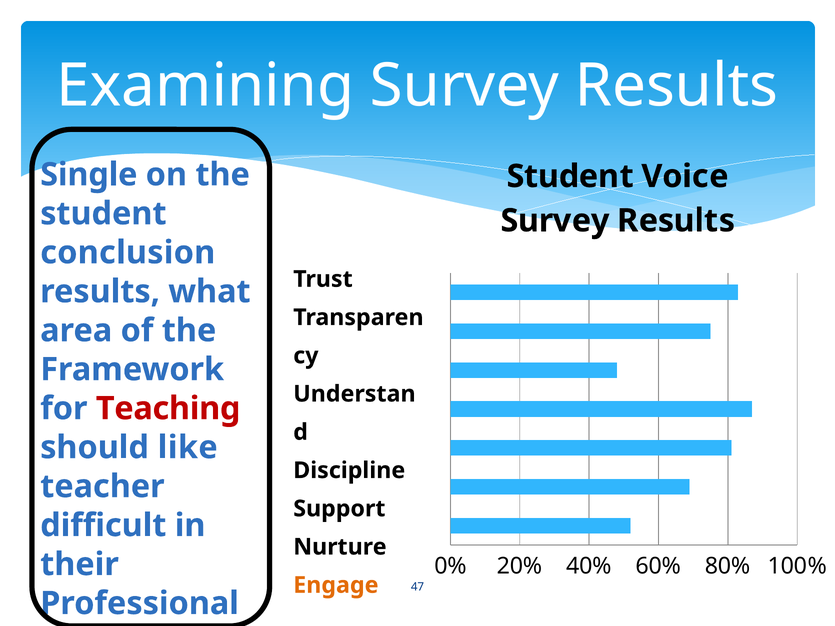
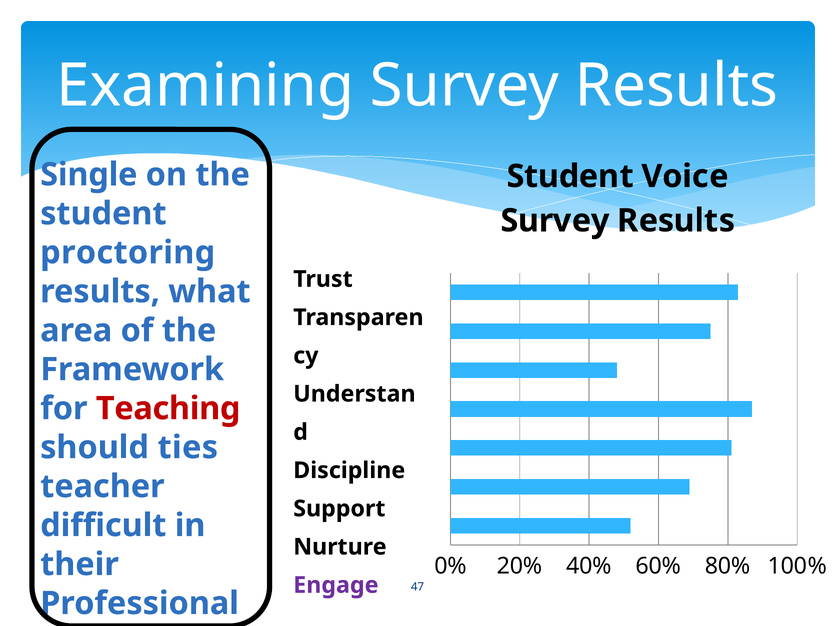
conclusion: conclusion -> proctoring (128, 253)
like: like -> ties (188, 448)
Engage colour: orange -> purple (336, 585)
